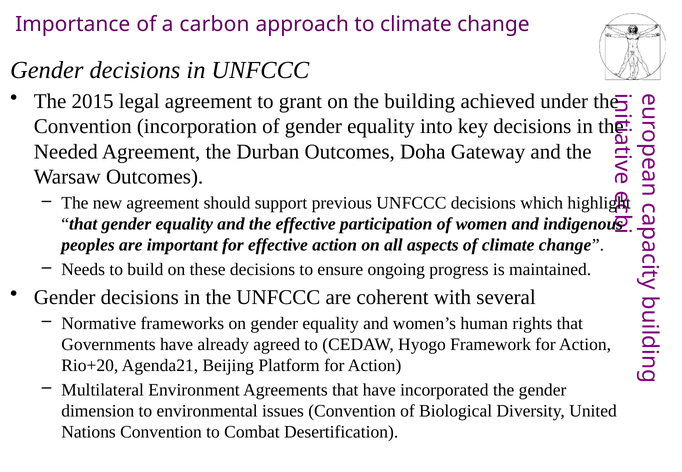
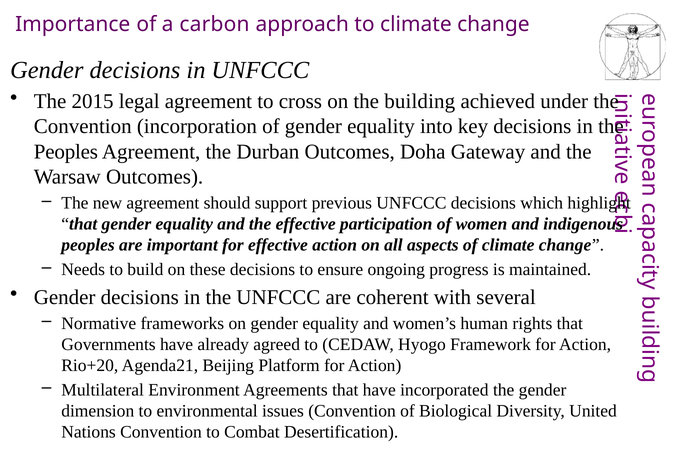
grant: grant -> cross (300, 101)
Needed: Needed -> Peoples (66, 152)
